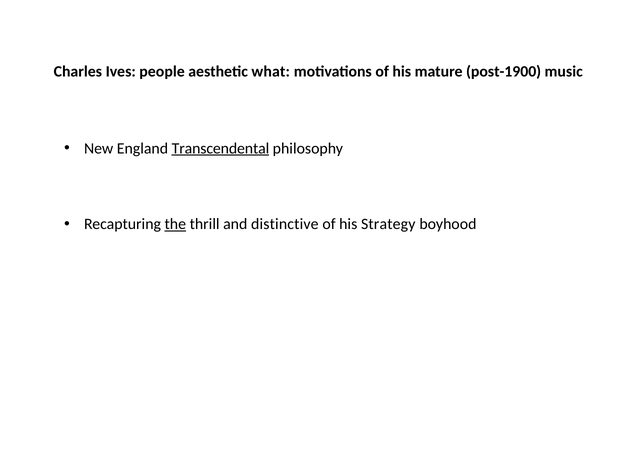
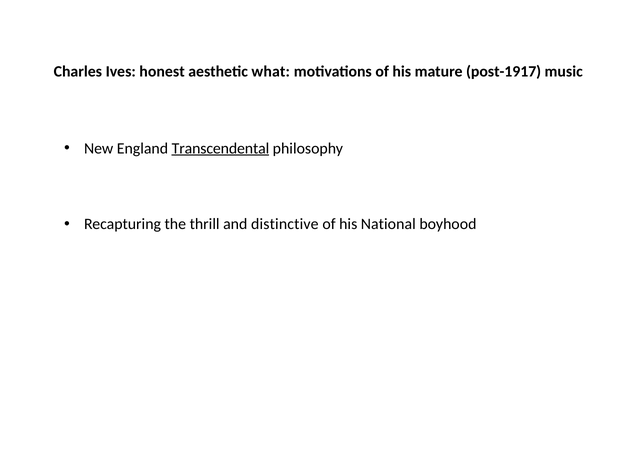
people: people -> honest (162, 72)
post-1900: post-1900 -> post-1917 (504, 72)
the underline: present -> none (175, 225)
Strategy: Strategy -> National (388, 225)
